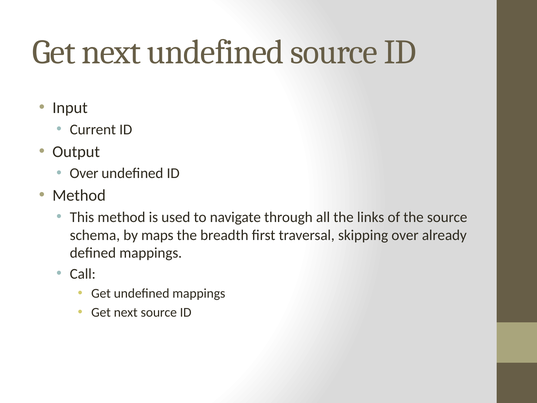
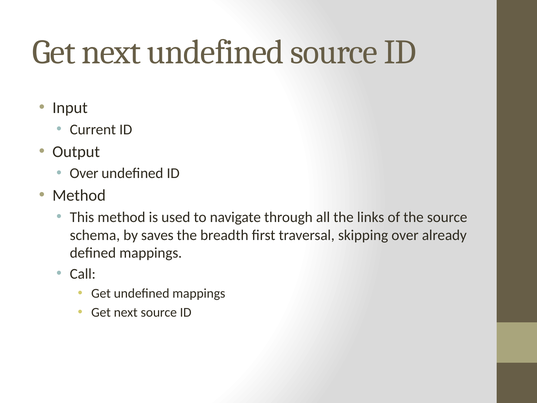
maps: maps -> saves (157, 235)
